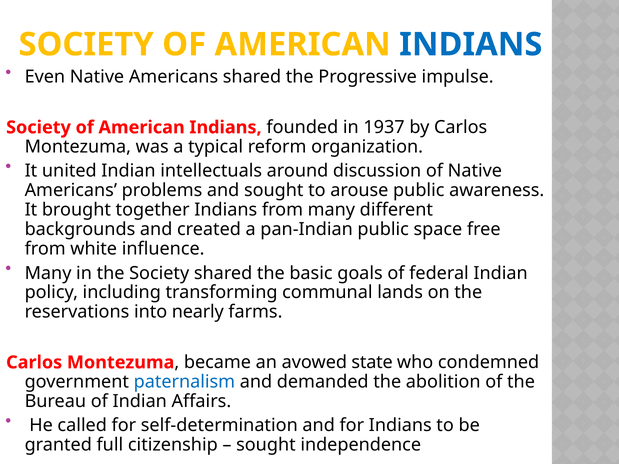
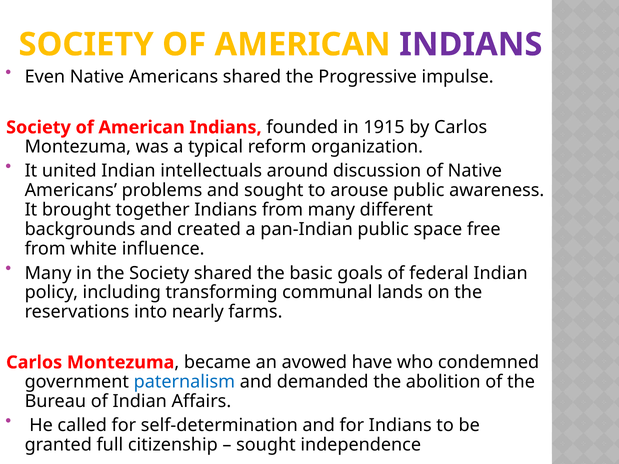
INDIANS colour: blue -> purple (471, 45)
1937: 1937 -> 1915 (384, 127)
state: state -> have (372, 363)
